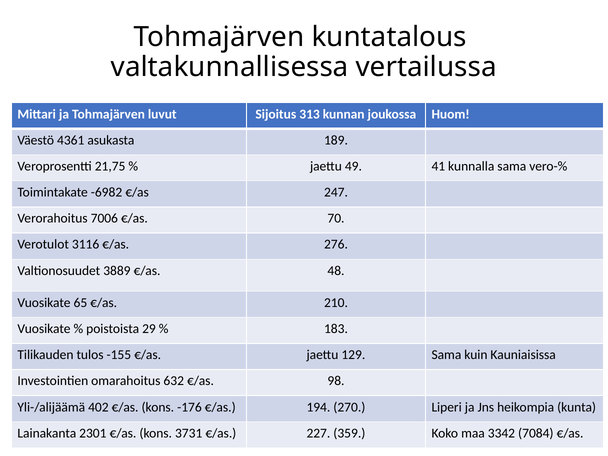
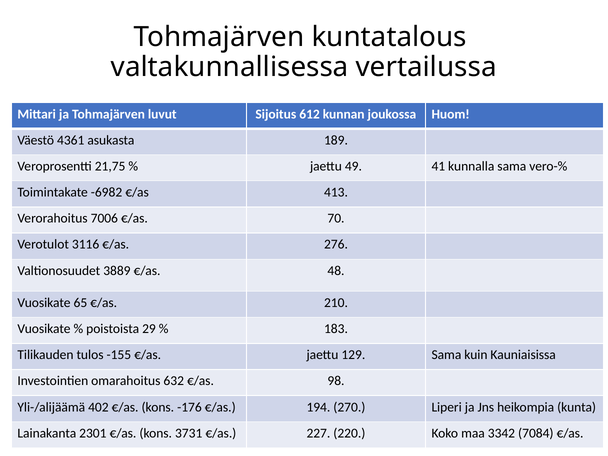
313: 313 -> 612 (310, 114)
247: 247 -> 413 (336, 192)
359: 359 -> 220 (349, 433)
